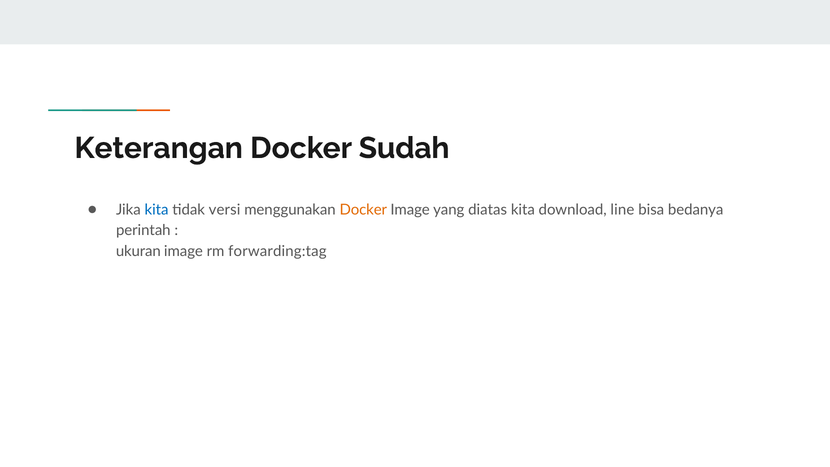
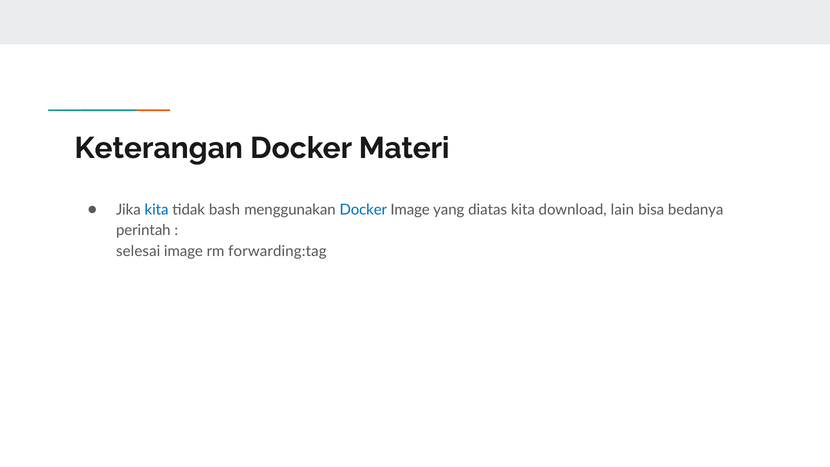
Sudah: Sudah -> Materi (404, 148)
versi: versi -> bash (225, 210)
Docker colour: orange -> blue (363, 210)
line: line -> lain (622, 210)
ukuran: ukuran -> selesai (138, 251)
